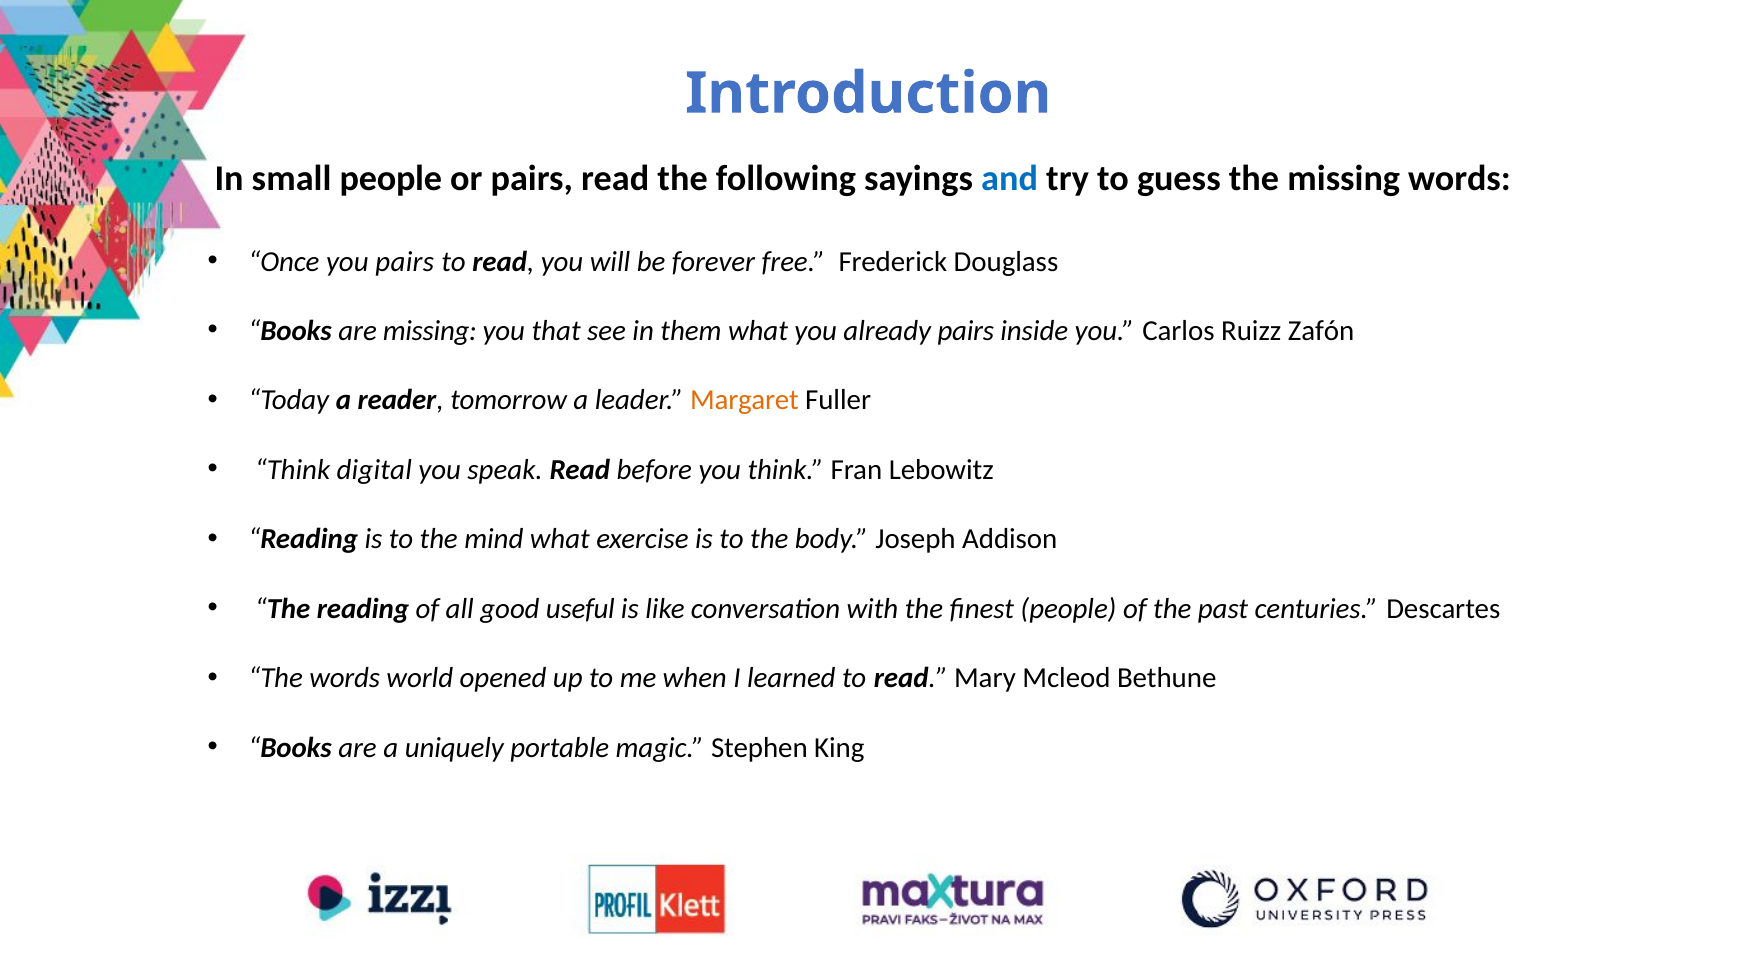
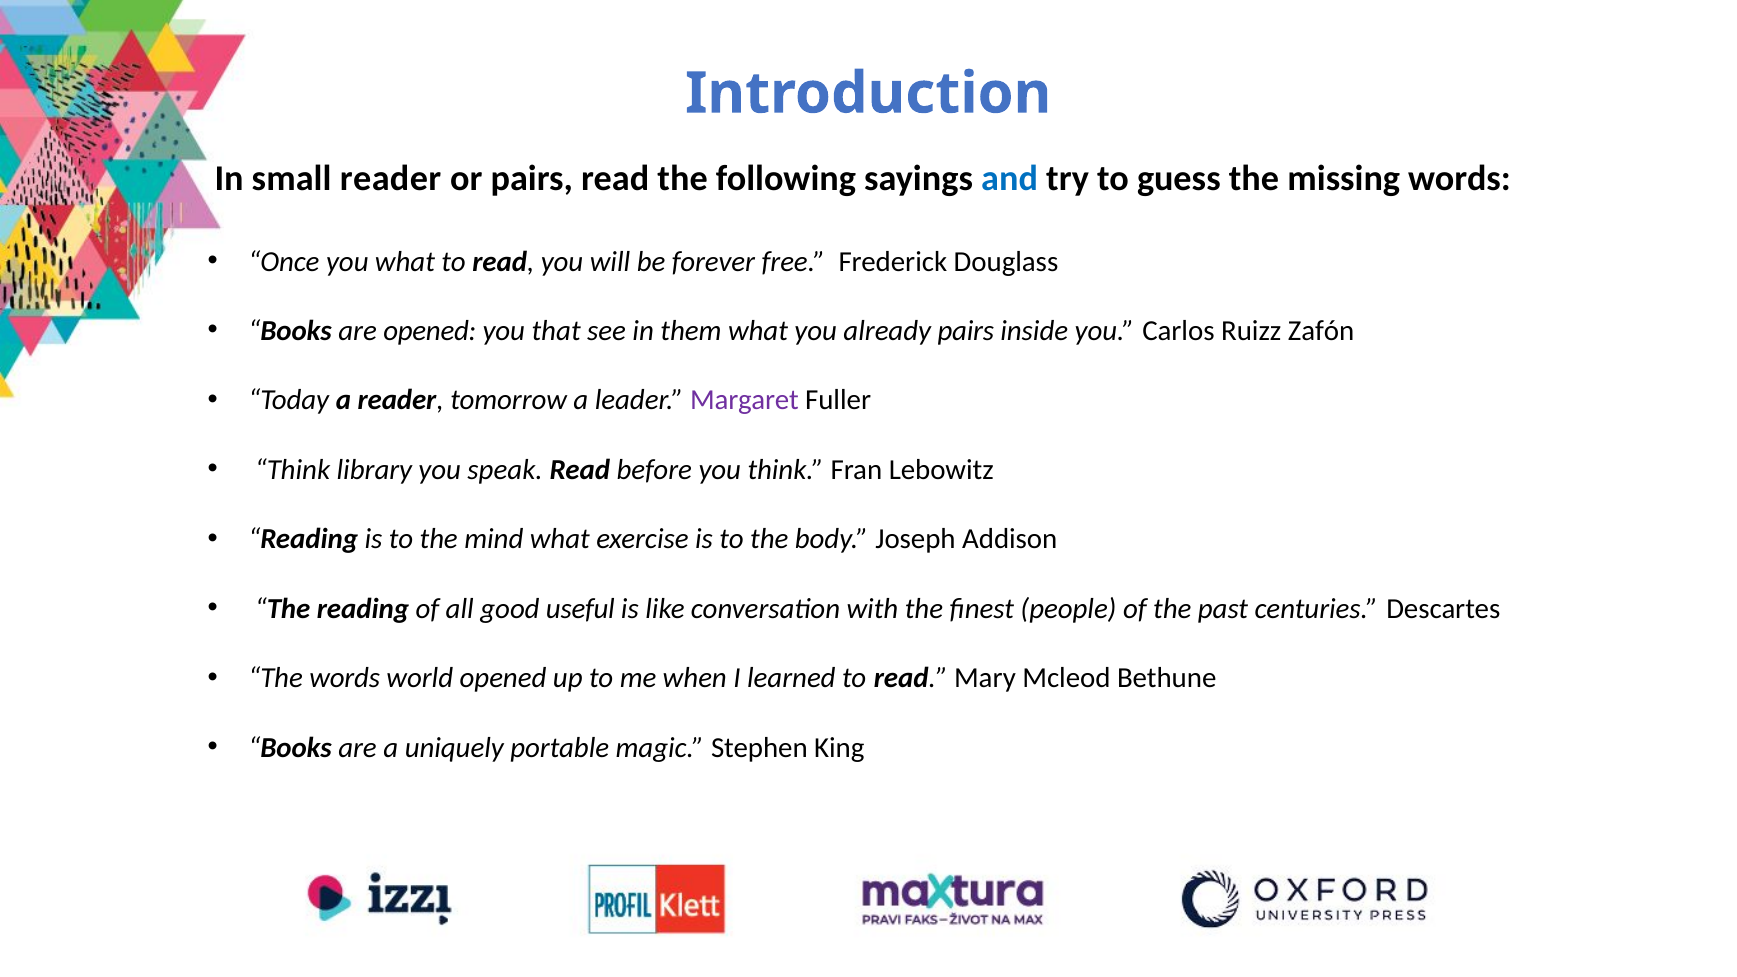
small people: people -> reader (391, 178)
you pairs: pairs -> what (405, 262)
are missing: missing -> opened (430, 331)
Margaret colour: orange -> purple (744, 400)
digital: digital -> library (374, 470)
